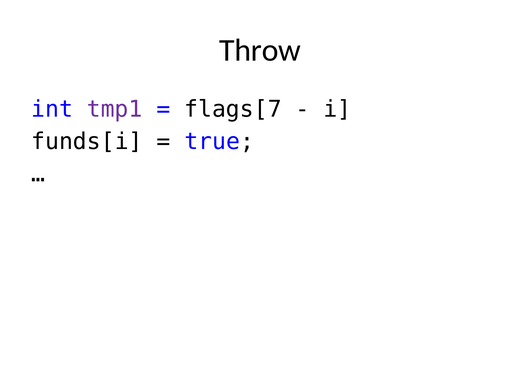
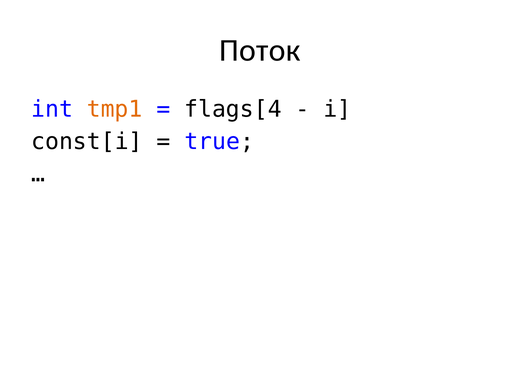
Throw: Throw -> Поток (260, 50)
tmp1 colour: purple -> orange (115, 109)
flags[7: flags[7 -> flags[4 (233, 109)
funds[i: funds[i -> const[i (87, 141)
